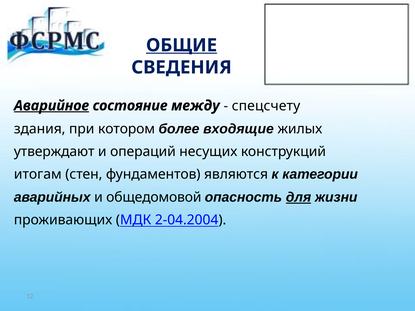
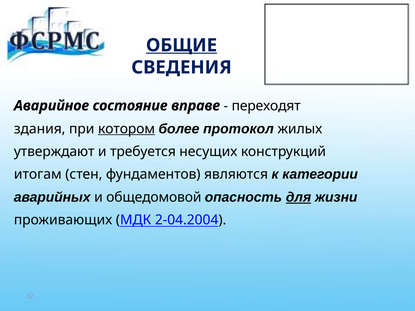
Аварийное underline: present -> none (51, 106)
между: между -> вправе (196, 106)
спецсчету: спецсчету -> переходят (266, 106)
котором underline: none -> present (126, 129)
входящие: входящие -> протокол (238, 129)
операций: операций -> требуется (143, 152)
